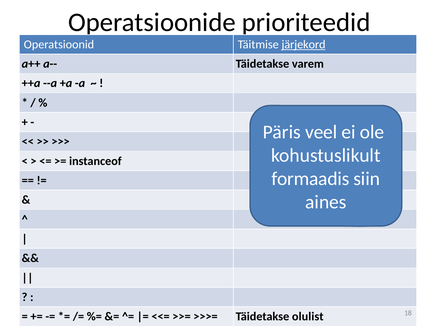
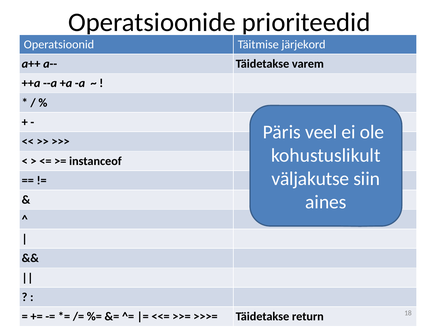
järjekord underline: present -> none (304, 45)
formaadis: formaadis -> väljakutse (310, 179)
olulist: olulist -> return (308, 317)
